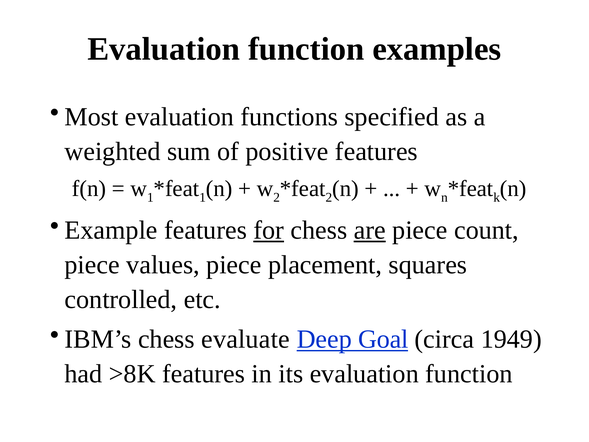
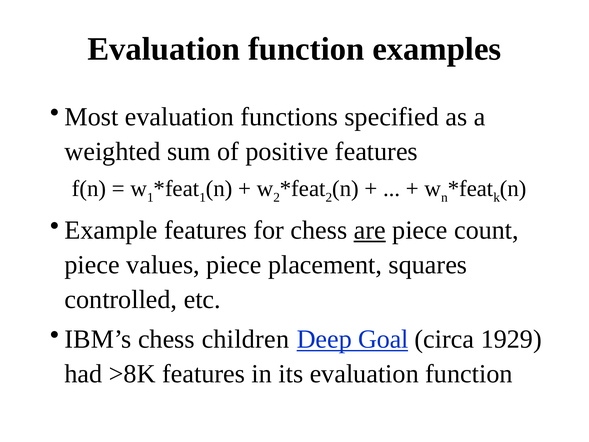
for underline: present -> none (269, 230)
evaluate: evaluate -> children (245, 339)
1949: 1949 -> 1929 (511, 339)
